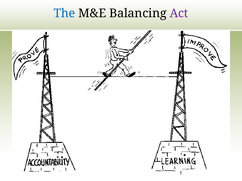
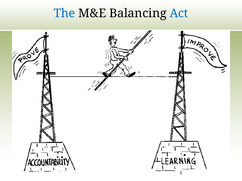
Act colour: purple -> blue (179, 13)
